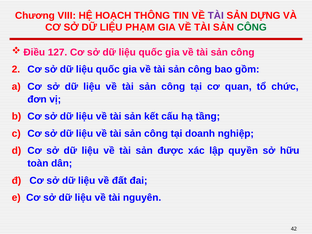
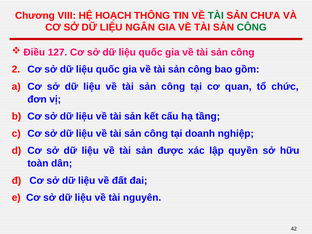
TÀI colour: purple -> green (216, 16)
DỰNG: DỰNG -> CHƯA (265, 16)
PHẠM: PHẠM -> NGÂN (140, 27)
